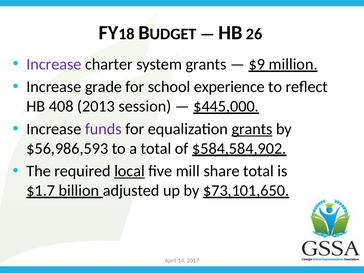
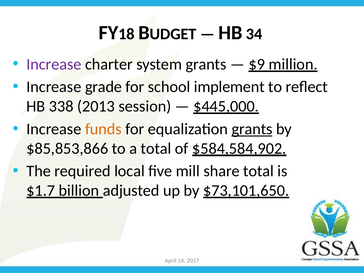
26: 26 -> 34 (254, 34)
experience: experience -> implement (229, 87)
408: 408 -> 338 (61, 106)
funds colour: purple -> orange (103, 129)
$56,986,593: $56,986,593 -> $85,853,866 (67, 148)
local underline: present -> none (130, 171)
